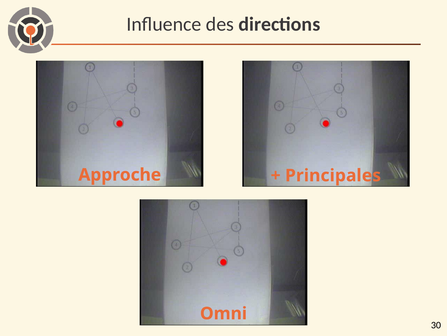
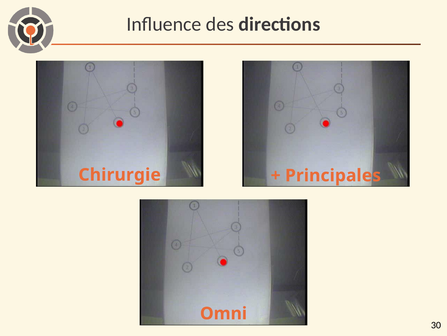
Approche: Approche -> Chirurgie (120, 174)
